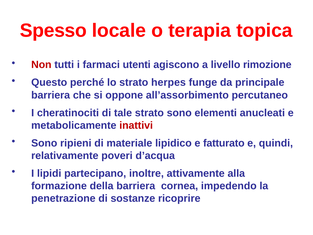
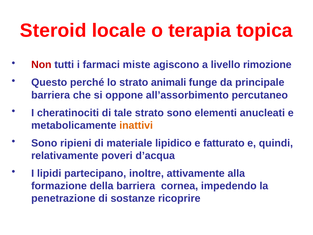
Spesso: Spesso -> Steroid (53, 31)
utenti: utenti -> miste (137, 65)
herpes: herpes -> animali (169, 82)
inattivi colour: red -> orange (136, 125)
